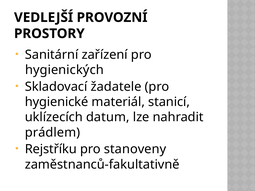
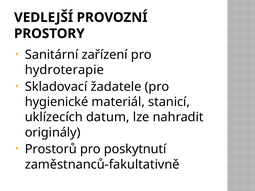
hygienických: hygienických -> hydroterapie (64, 70)
prádlem: prádlem -> originály (53, 133)
Rejstříku: Rejstříku -> Prostorů (51, 149)
stanoveny: stanoveny -> poskytnutí (135, 149)
